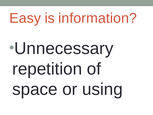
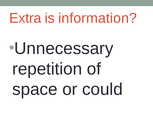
Easy: Easy -> Extra (25, 18)
using: using -> could (102, 89)
